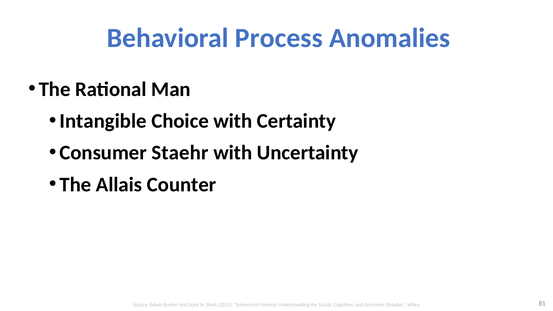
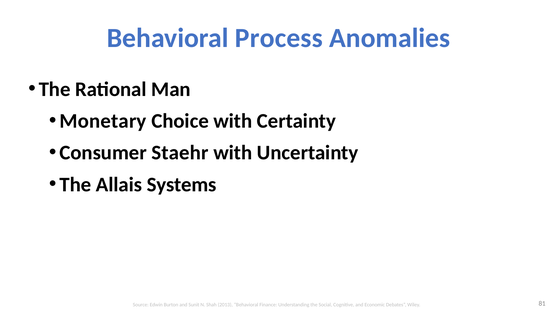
Intangible: Intangible -> Monetary (103, 121)
Counter: Counter -> Systems (182, 185)
